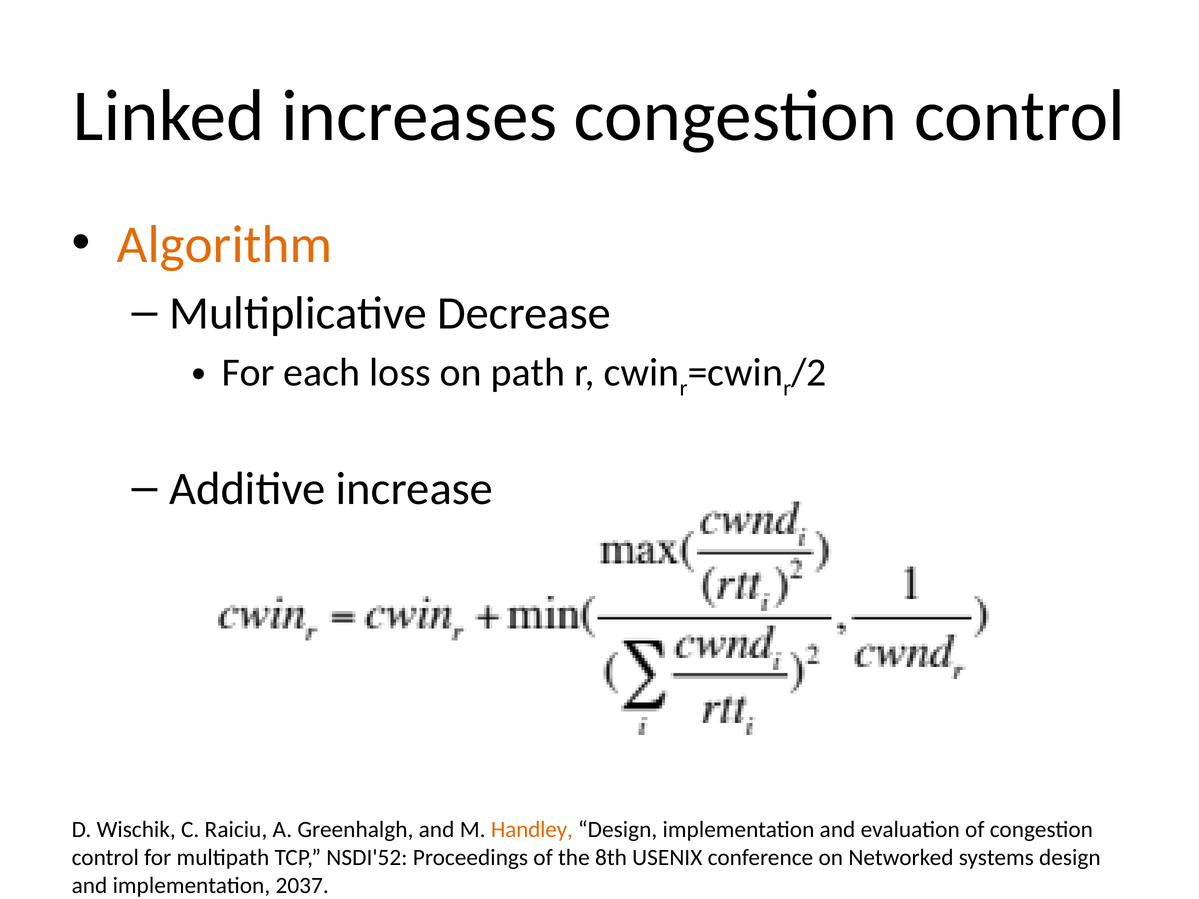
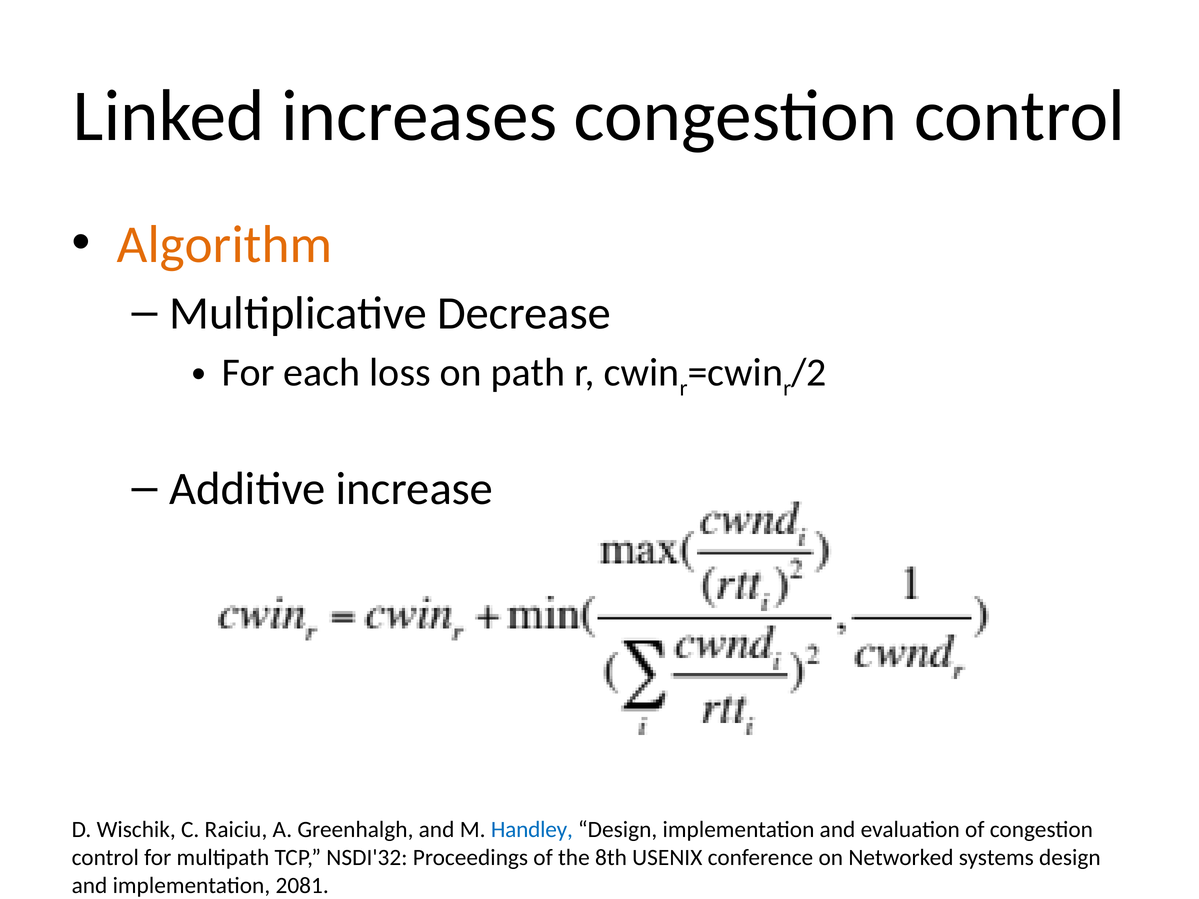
Handley colour: orange -> blue (532, 830)
NSDI'52: NSDI'52 -> NSDI'32 (367, 858)
2037: 2037 -> 2081 (302, 886)
